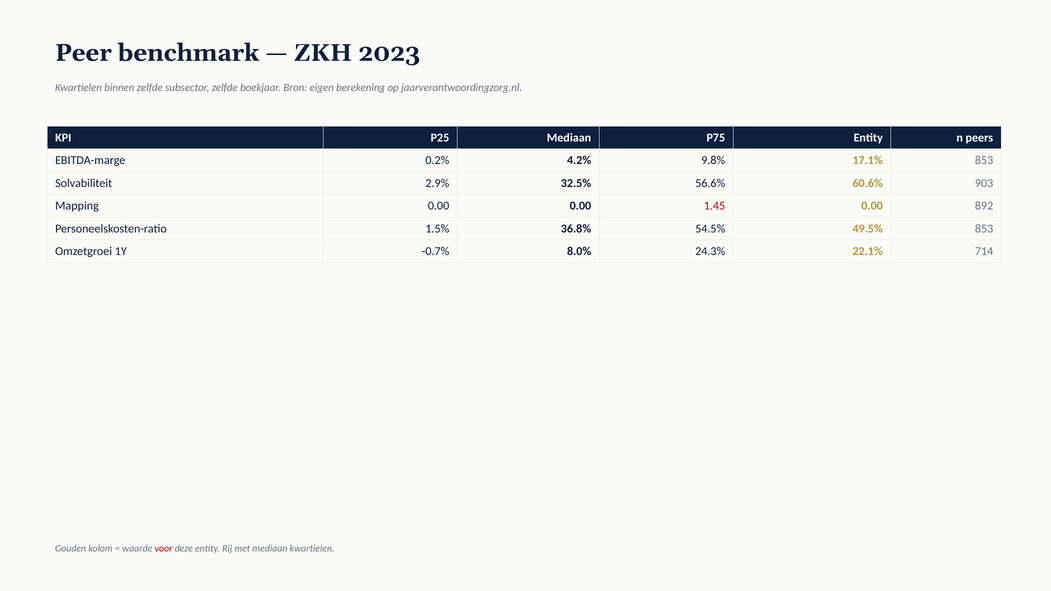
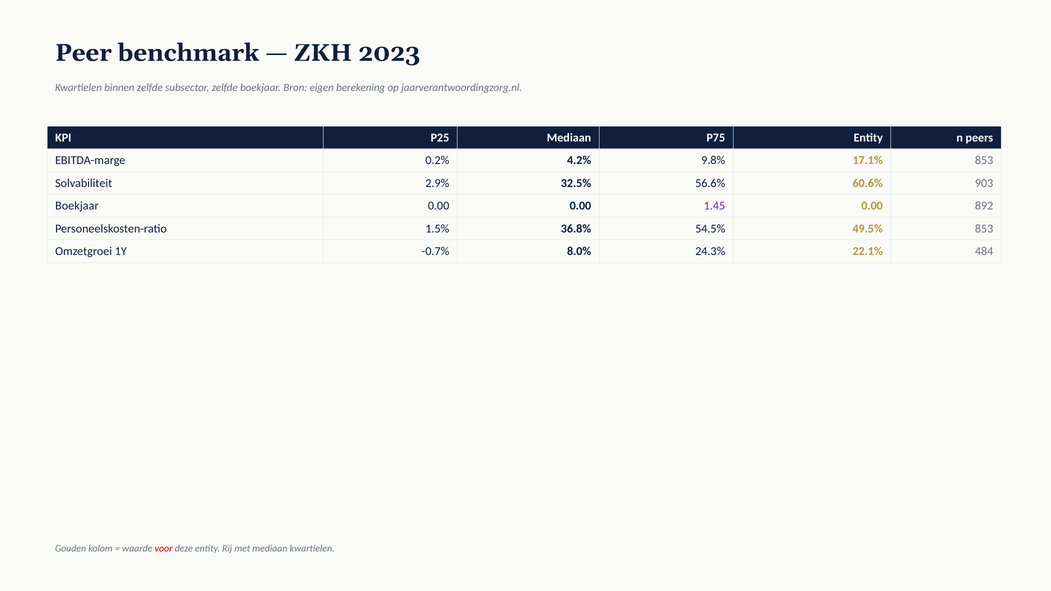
Mapping: Mapping -> Boekjaar (77, 206)
1.45 colour: red -> purple (714, 206)
714: 714 -> 484 (984, 252)
